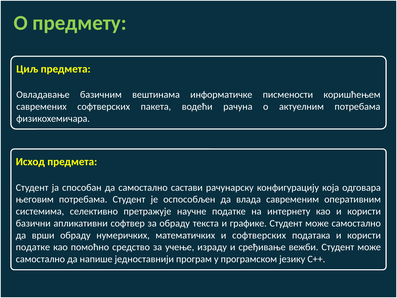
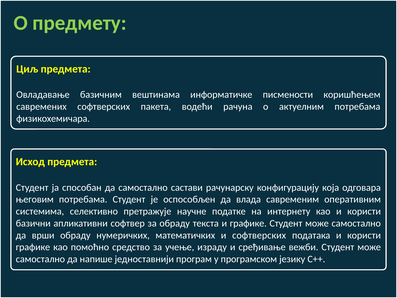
податке: податке -> графике (33, 247)
